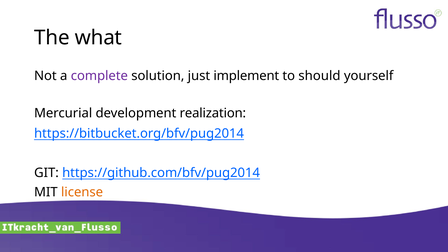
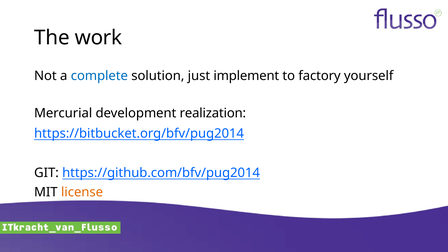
what: what -> work (99, 38)
complete colour: purple -> blue (99, 76)
should: should -> factory (320, 76)
